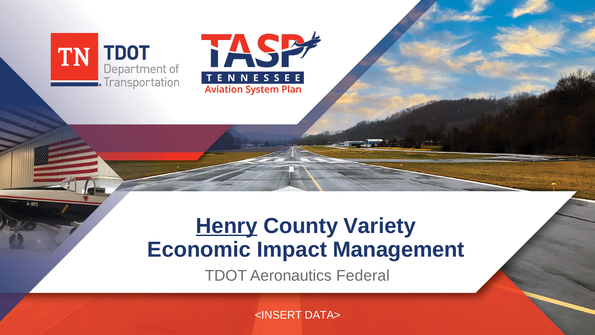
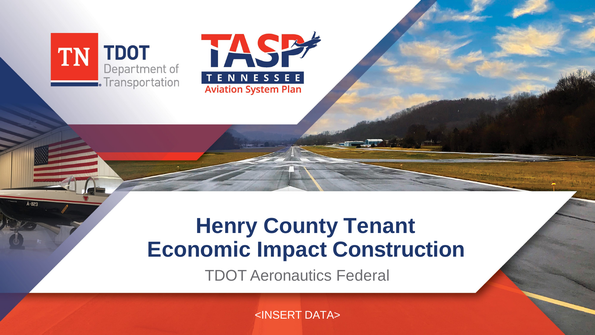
Henry underline: present -> none (227, 226)
Variety: Variety -> Tenant (379, 226)
Management: Management -> Construction (399, 249)
